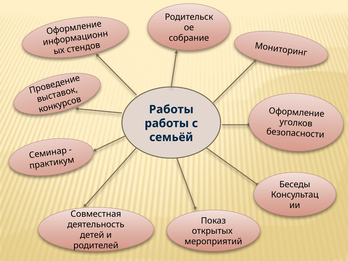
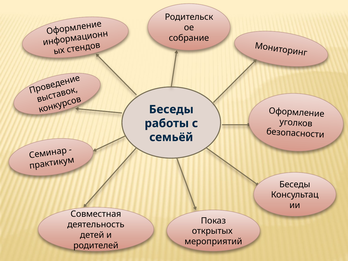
Работы: Работы -> Беседы (171, 109)
